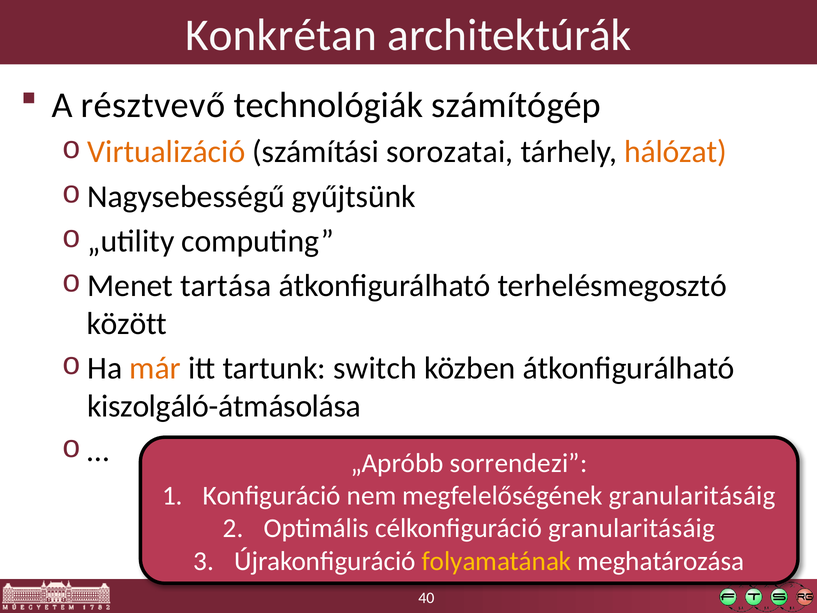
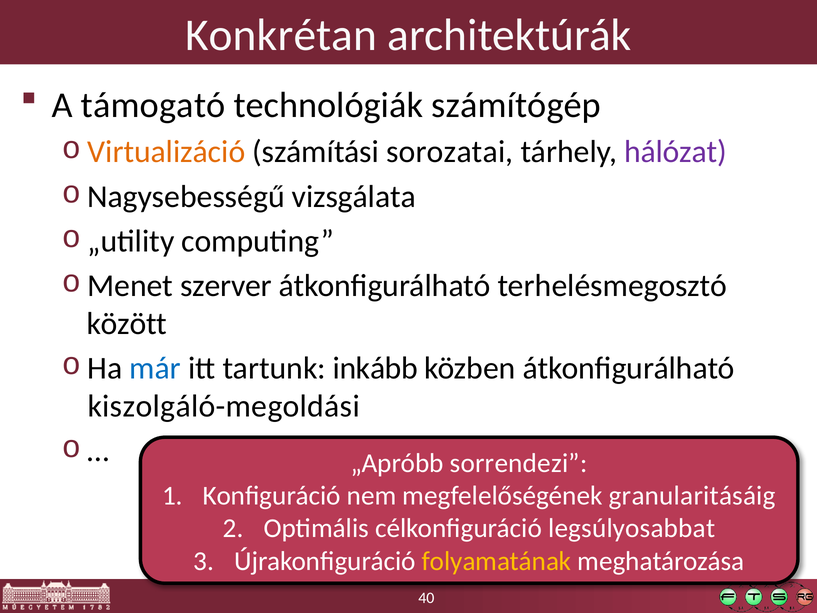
résztvevő: résztvevő -> támogató (153, 105)
hálózat colour: orange -> purple (676, 152)
gyűjtsünk: gyűjtsünk -> vizsgálata (354, 196)
tartása: tartása -> szerver (226, 285)
már colour: orange -> blue (155, 368)
switch: switch -> inkább (375, 368)
kiszolgáló-átmásolása: kiszolgáló-átmásolása -> kiszolgáló-megoldási (224, 406)
célkonfiguráció granularitásáig: granularitásáig -> legsúlyosabbat (632, 528)
